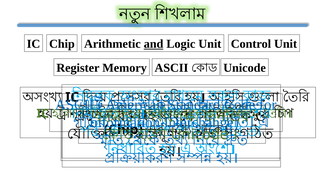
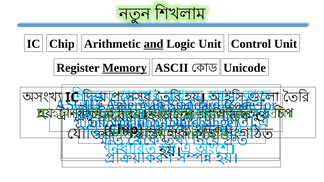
Memory underline: none -> present (125, 68)
